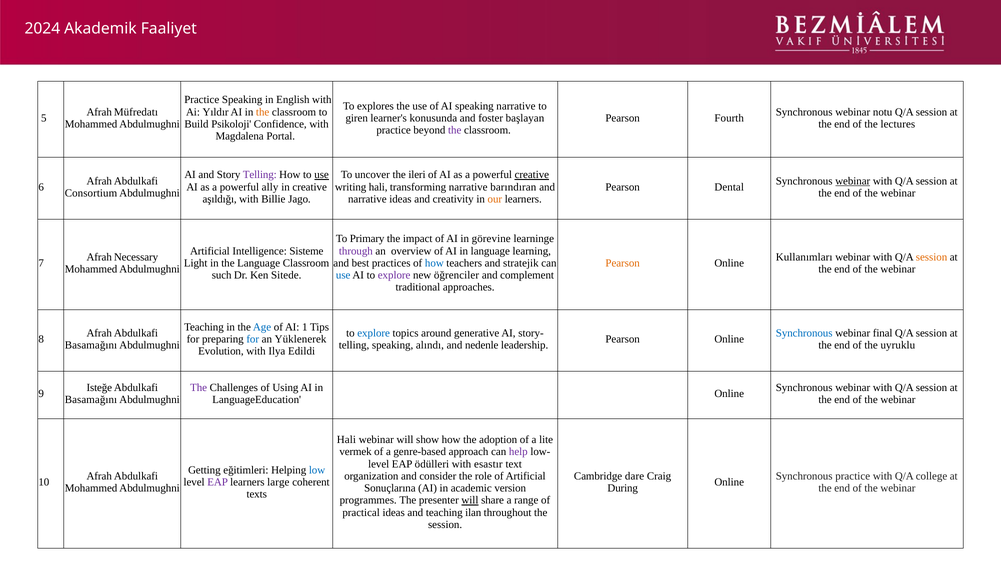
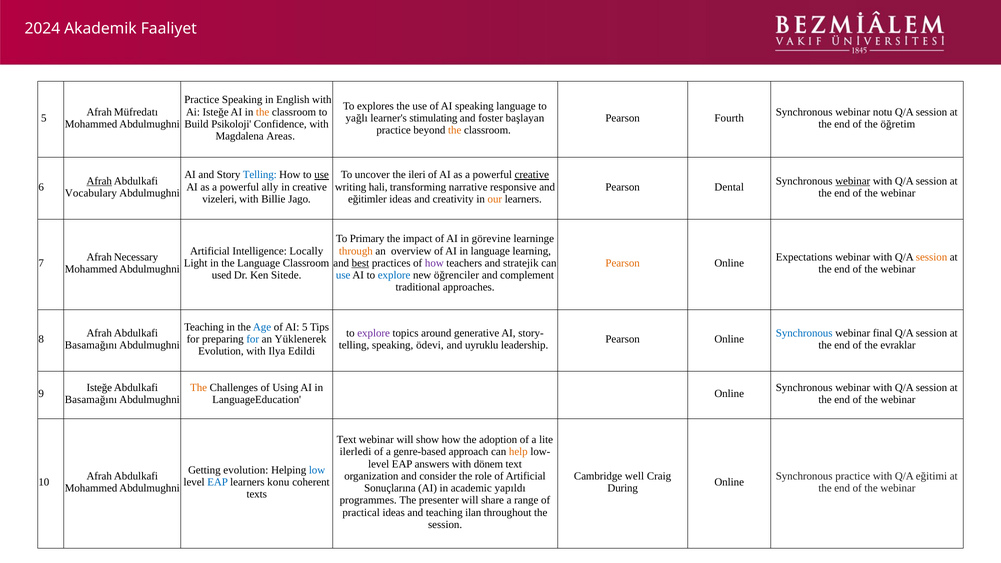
speaking narrative: narrative -> language (516, 106)
Ai Yıldır: Yıldır -> Isteğe (216, 112)
giren: giren -> yağlı (357, 118)
konusunda: konusunda -> stimulating (433, 118)
lectures: lectures -> öğretim (898, 124)
the colour: purple -> orange (455, 130)
Portal: Portal -> Areas (281, 136)
Telling colour: purple -> blue (260, 175)
Afrah underline: none -> present (99, 181)
barındıran: barındıran -> responsive (513, 187)
Consortium: Consortium -> Vocabulary (91, 193)
aşıldığı: aşıldığı -> vizeleri (220, 199)
narrative: narrative -> eğitimler (367, 199)
Sisteme: Sisteme -> Locally (306, 251)
through colour: purple -> orange (356, 251)
Kullanımları: Kullanımları -> Expectations (804, 257)
best underline: none -> present (360, 263)
how colour: blue -> purple (434, 263)
such: such -> used (222, 275)
explore colour: purple -> blue (394, 275)
AI 1: 1 -> 5 (305, 327)
explore colour: blue -> purple (374, 333)
alındı: alındı -> ödevi (430, 345)
nedenle: nedenle -> uyruklu (482, 345)
uyruklu: uyruklu -> evraklar (898, 345)
The colour: purple -> orange (199, 388)
Hali: Hali -> Text (347, 440)
vermek: vermek -> ilerledi (355, 452)
help colour: purple -> orange (518, 452)
ödülleri: ödülleri -> answers (432, 464)
esastır: esastır -> dönem (488, 464)
Getting eğitimleri: eğitimleri -> evolution (246, 470)
dare: dare -> well (635, 476)
college: college -> eğitimi (931, 476)
EAP colour: purple -> blue (218, 482)
large: large -> konu (278, 482)
version: version -> yapıldı (510, 488)
will underline: present -> none (470, 500)
